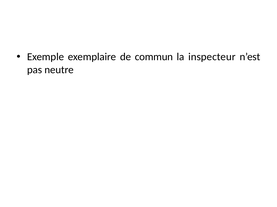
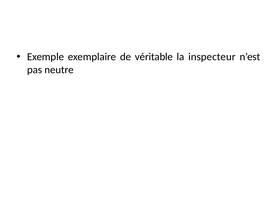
commun: commun -> véritable (154, 57)
